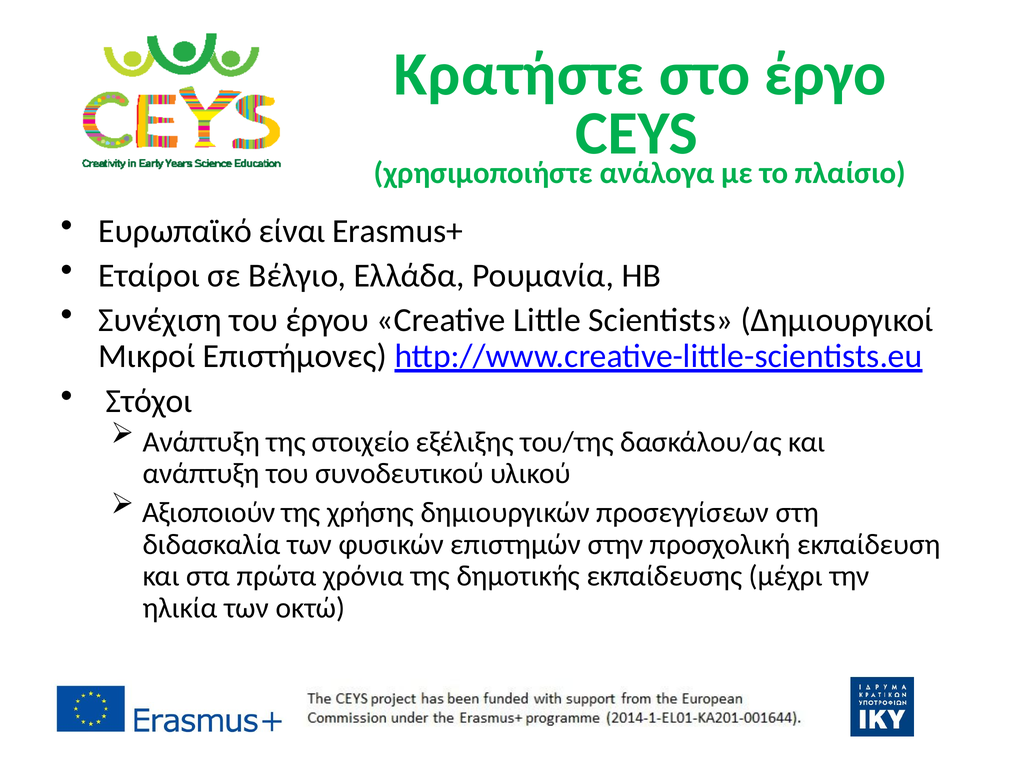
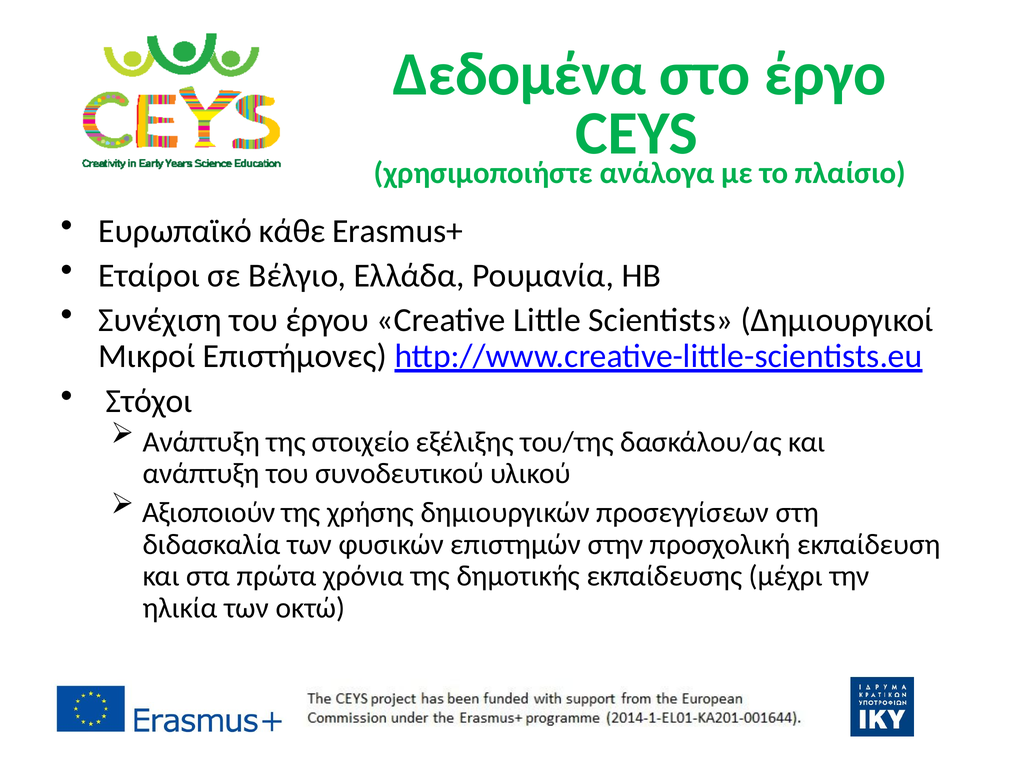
Κρατήστε: Κρατήστε -> Δεδομένα (519, 74)
είναι: είναι -> κάθε (292, 231)
